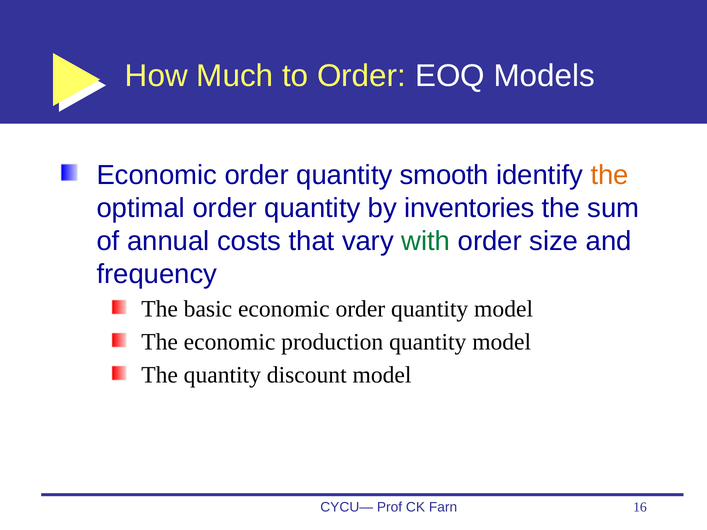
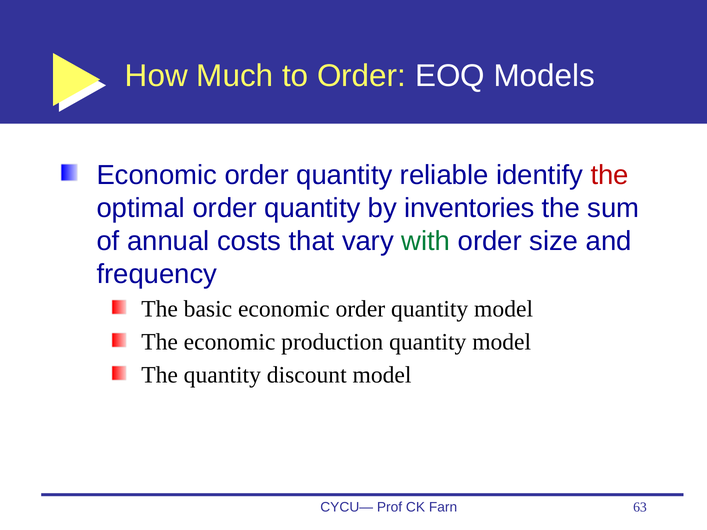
smooth: smooth -> reliable (444, 175)
the colour: orange -> red (610, 175)
16: 16 -> 63 (640, 508)
